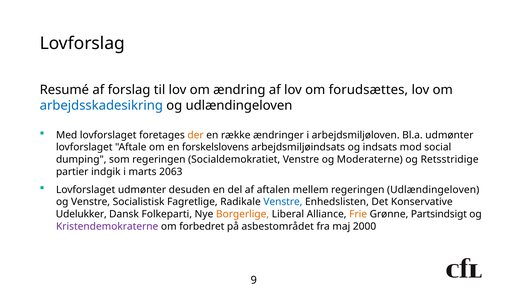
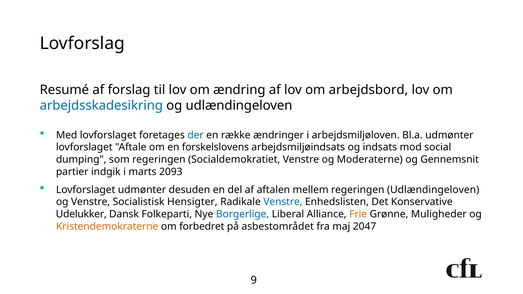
forudsættes: forudsættes -> arbejdsbord (368, 90)
der colour: orange -> blue (196, 135)
Retsstridige: Retsstridige -> Gennemsnit (450, 160)
2063: 2063 -> 2093 (171, 172)
Fagretlige: Fagretlige -> Hensigter (192, 202)
Borgerlige colour: orange -> blue (243, 214)
Partsindsigt: Partsindsigt -> Muligheder (439, 214)
Kristendemokraterne colour: purple -> orange (107, 226)
2000: 2000 -> 2047 (365, 226)
